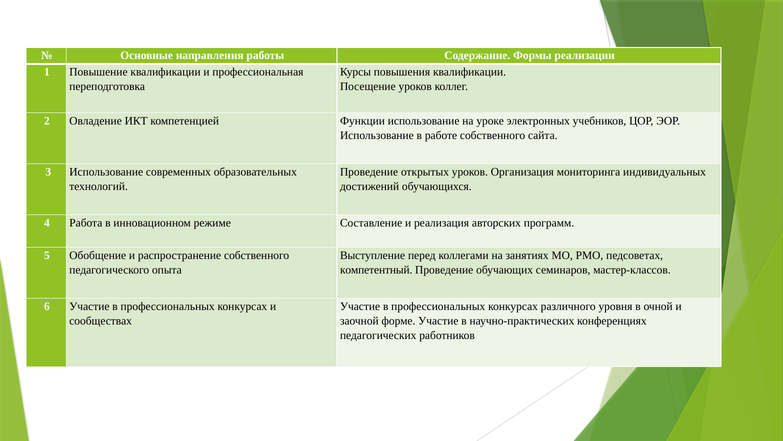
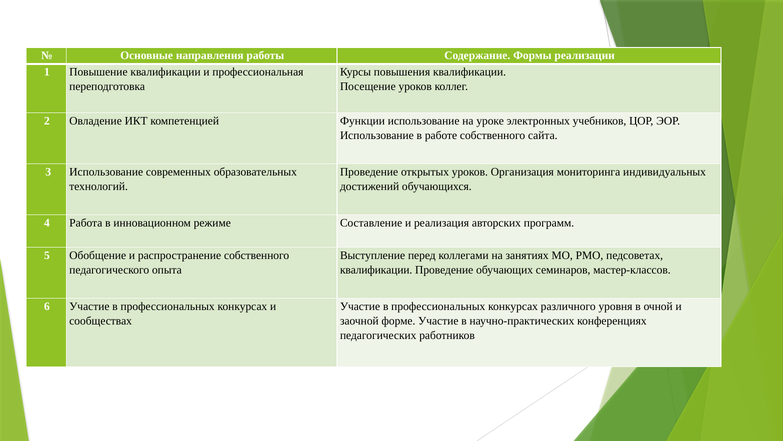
компетентный: компетентный -> квалификации (376, 270)
